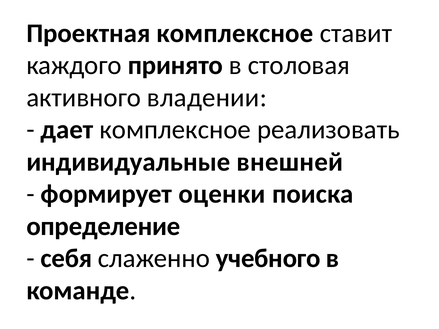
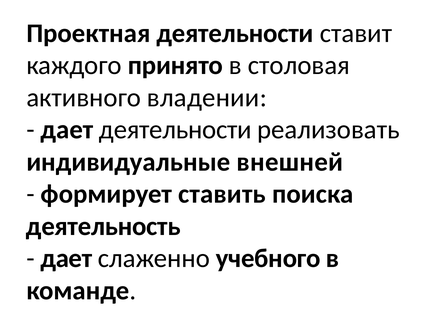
Проектная комплексное: комплексное -> деятельности (235, 33)
дает комплексное: комплексное -> деятельности (175, 130)
оценки: оценки -> ставить (222, 194)
определение: определение -> деятельность (103, 226)
себя: себя -> дает (66, 259)
